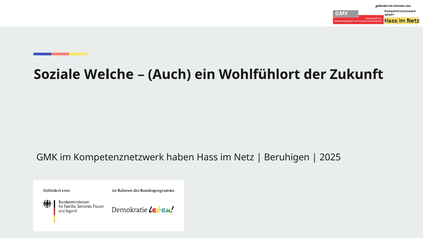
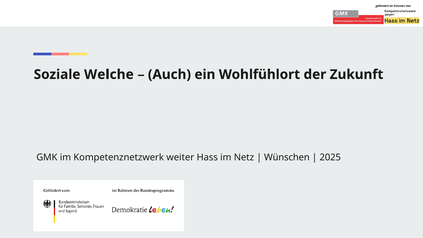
haben: haben -> weiter (180, 157)
Beruhigen: Beruhigen -> Wünschen (287, 157)
